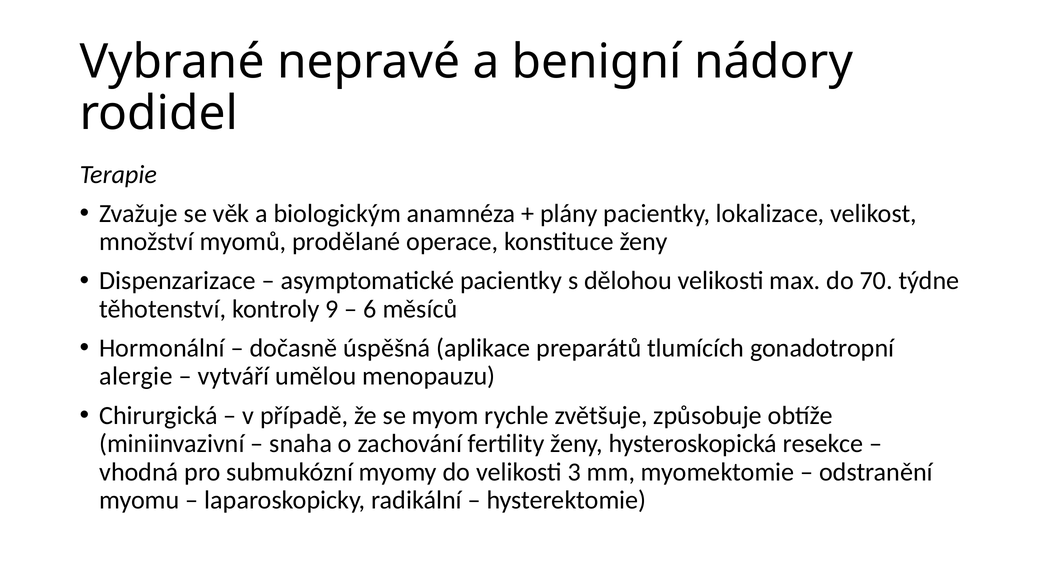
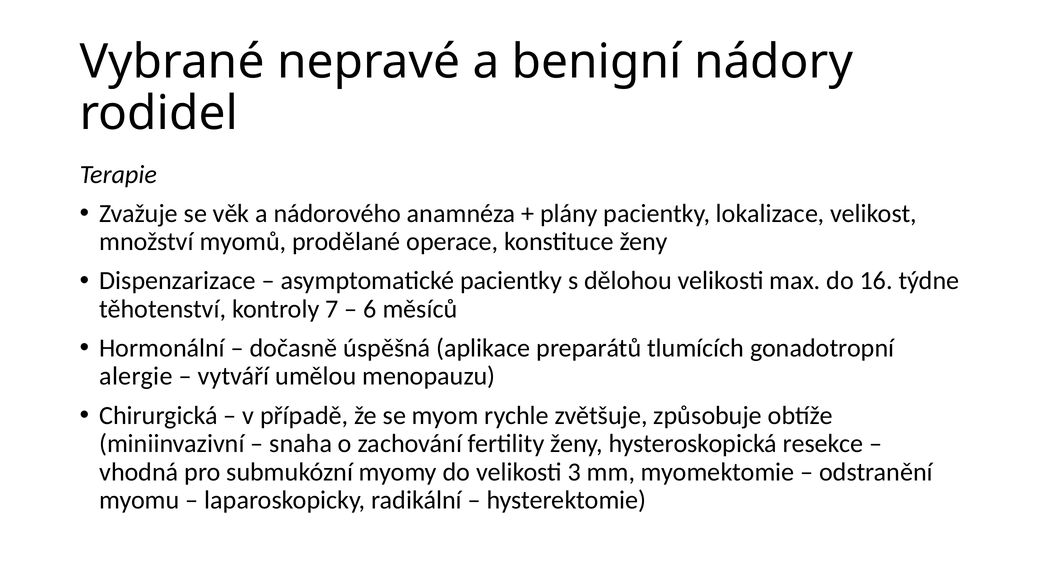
biologickým: biologickým -> nádorového (337, 213)
70: 70 -> 16 (876, 281)
9: 9 -> 7 (332, 309)
